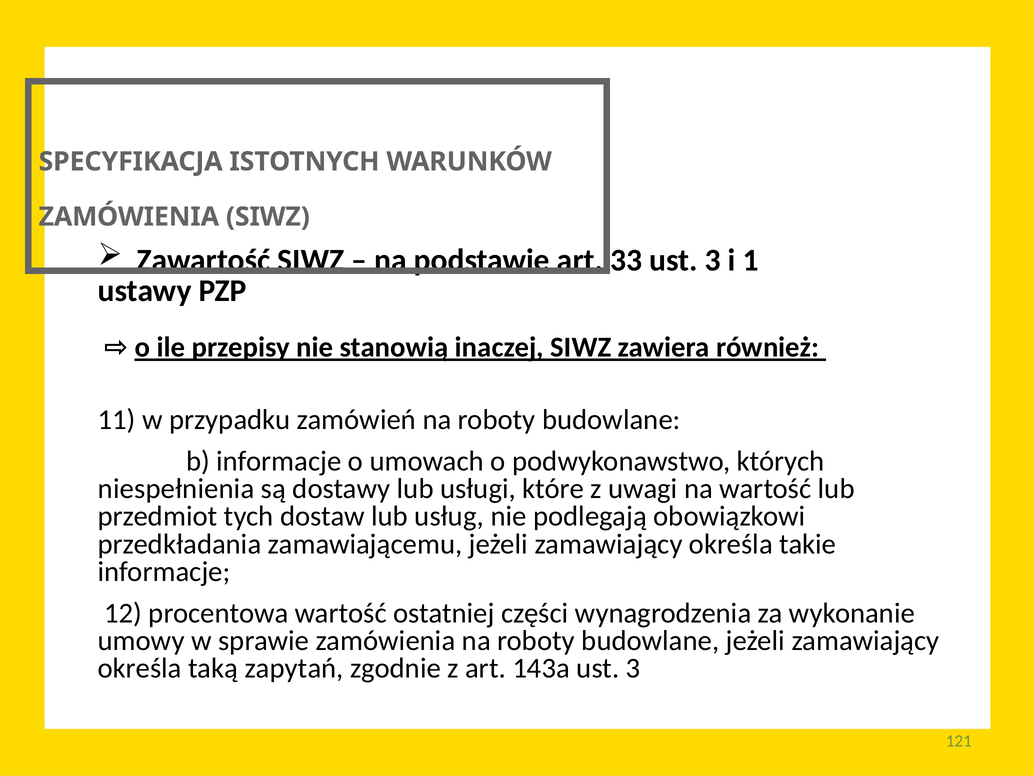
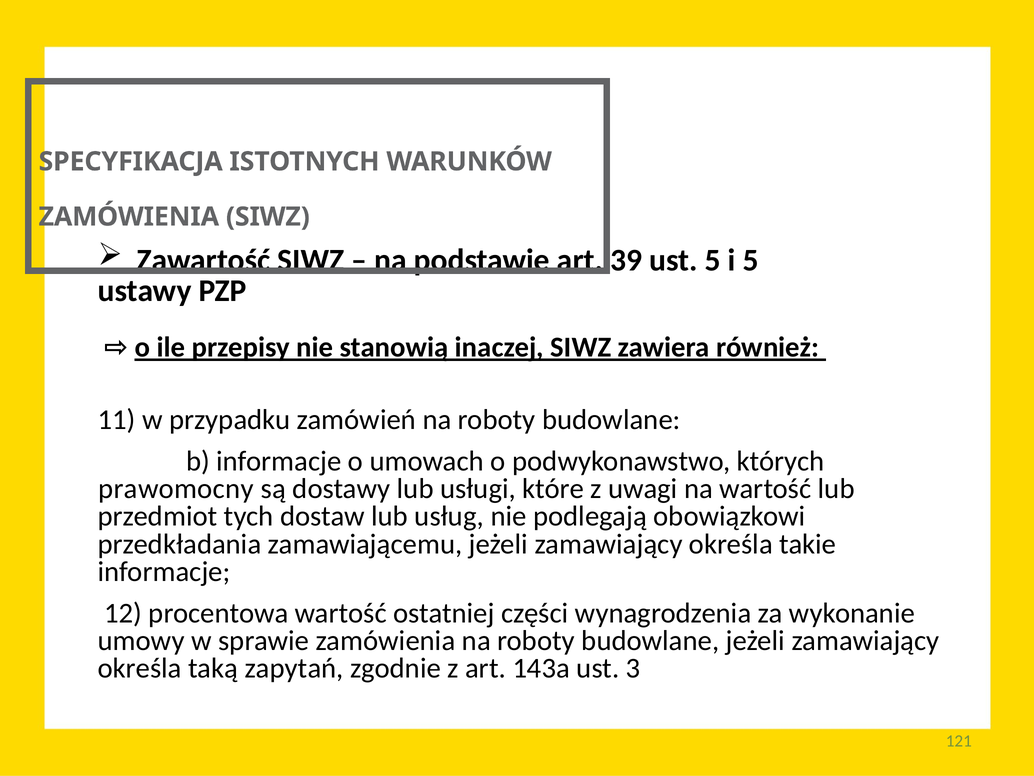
33: 33 -> 39 (626, 260)
3: 3 -> 5 (713, 260)
i 1: 1 -> 5 (751, 260)
niespełnienia: niespełnienia -> prawomocny (176, 489)
